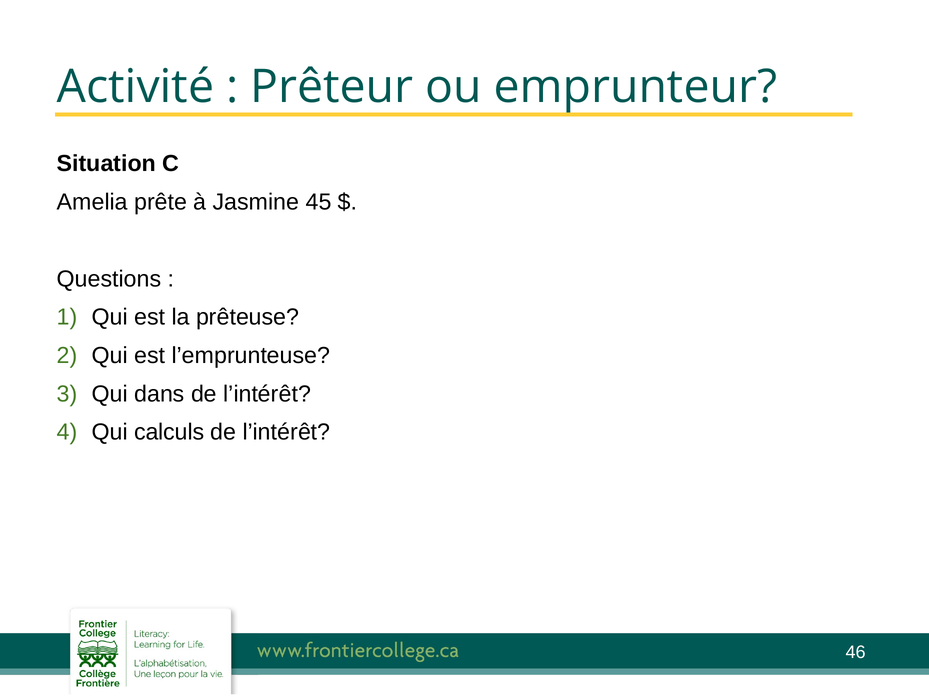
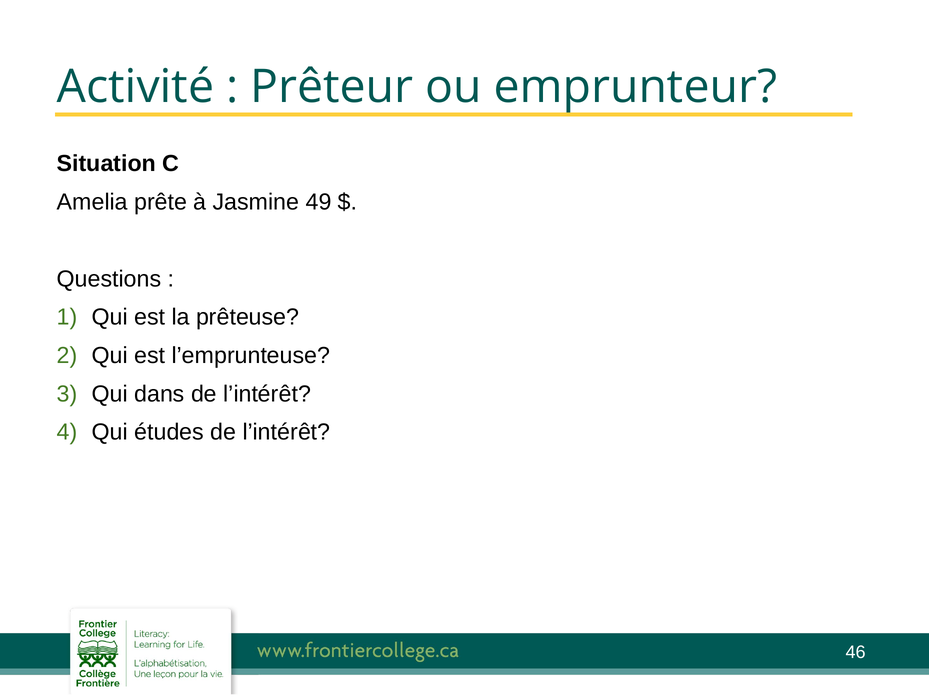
45: 45 -> 49 (319, 202)
calculs: calculs -> études (169, 432)
